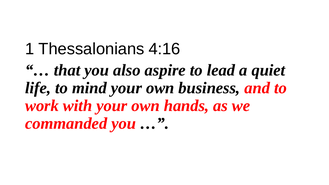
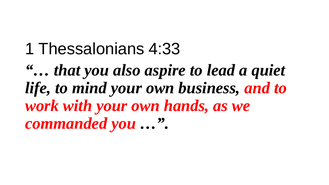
4:16: 4:16 -> 4:33 (164, 49)
